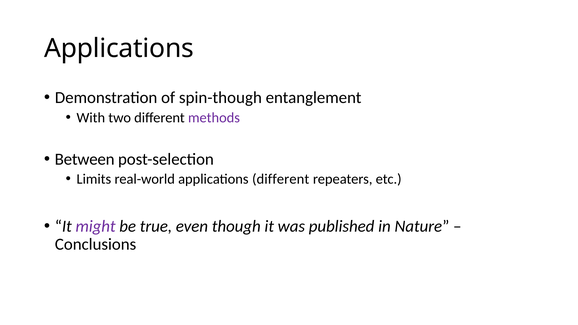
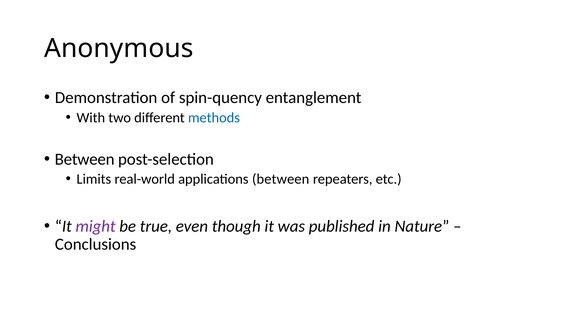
Applications: Applications -> Anonymous (119, 49)
spin-though: spin-though -> spin-quency (220, 98)
methods colour: purple -> blue (214, 118)
applications different: different -> between (281, 179)
